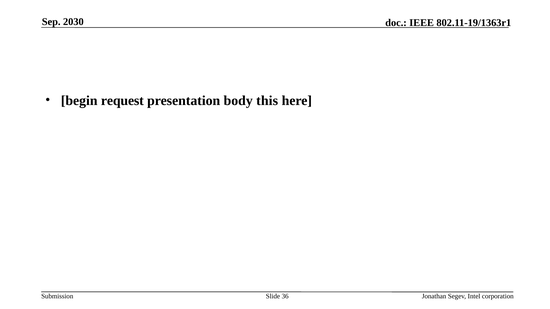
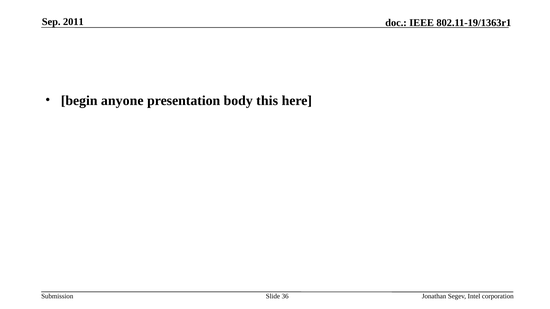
2030: 2030 -> 2011 (73, 22)
request: request -> anyone (122, 101)
